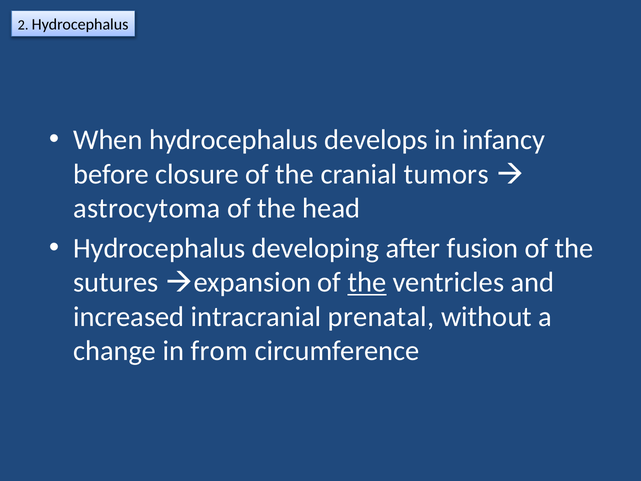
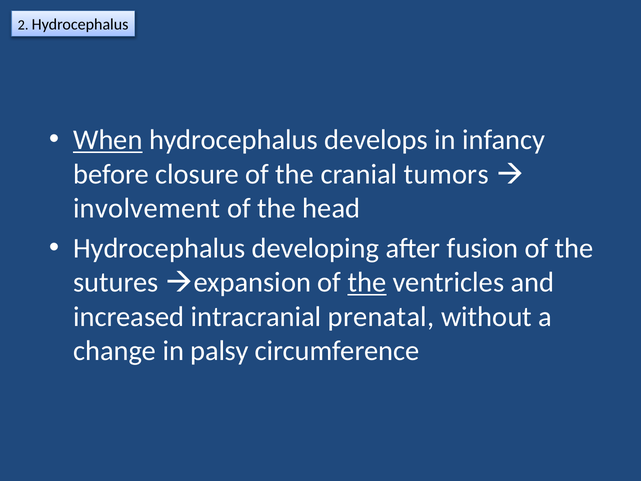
When underline: none -> present (108, 140)
astrocytoma: astrocytoma -> involvement (147, 208)
from: from -> palsy (220, 351)
